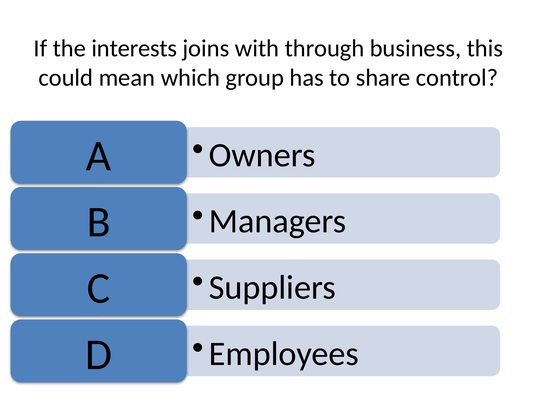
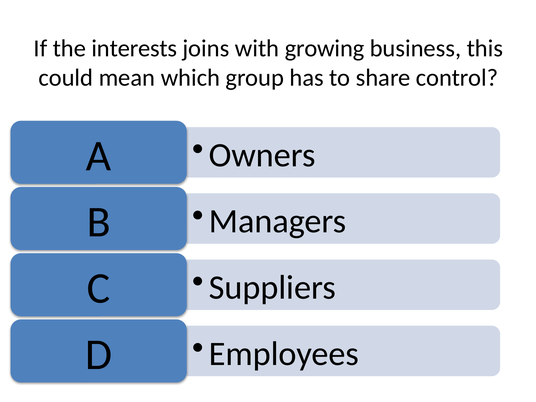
through: through -> growing (325, 48)
